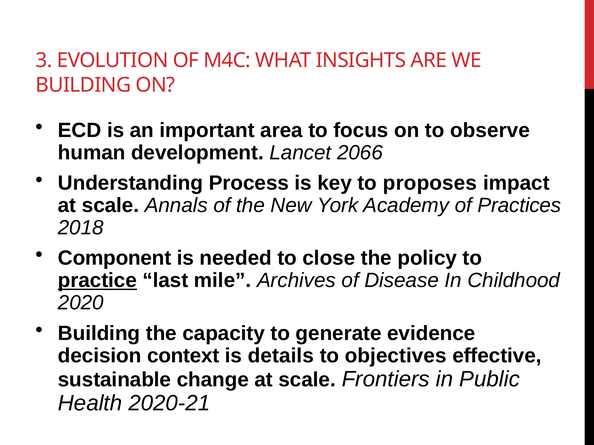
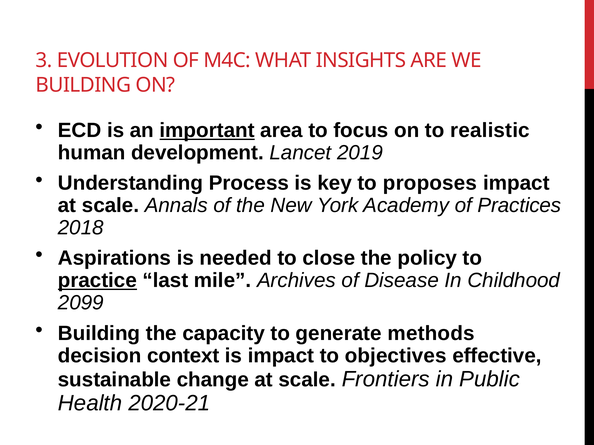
important underline: none -> present (207, 131)
observe: observe -> realistic (490, 131)
2066: 2066 -> 2019 (360, 153)
Component: Component -> Aspirations (115, 258)
2020: 2020 -> 2099 (81, 303)
evidence: evidence -> methods (431, 334)
is details: details -> impact (281, 356)
